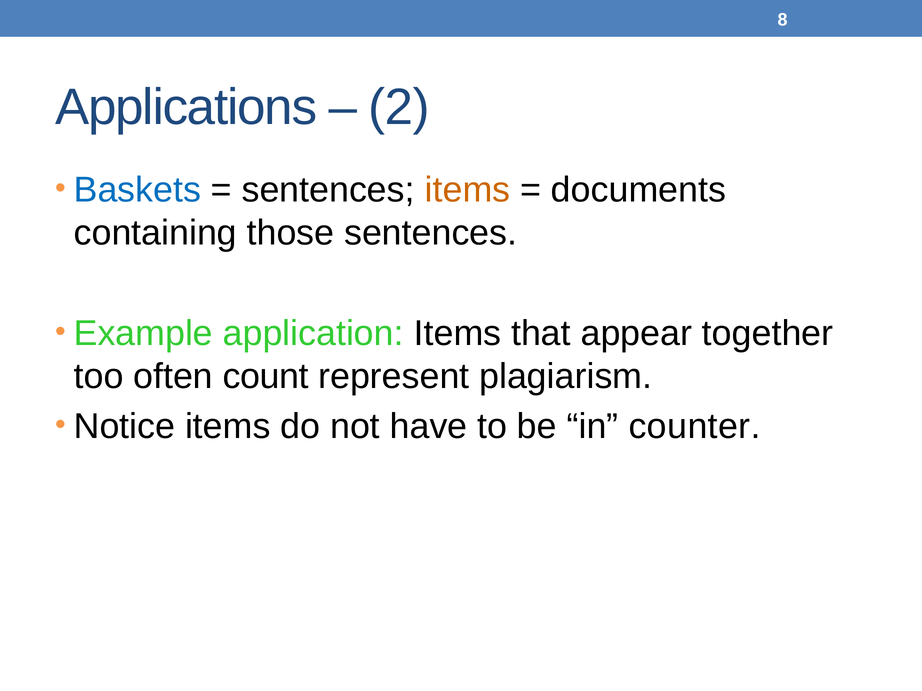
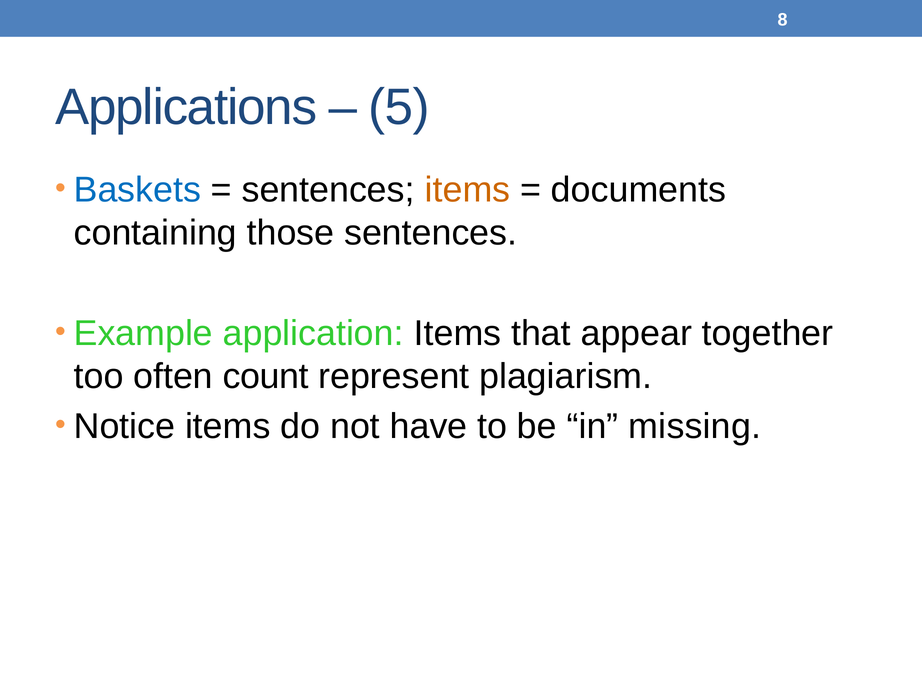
2: 2 -> 5 (399, 107)
counter: counter -> missing (695, 427)
